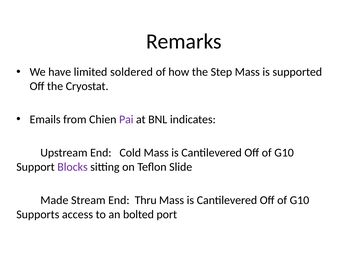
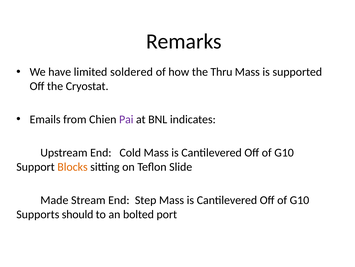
Step: Step -> Thru (221, 72)
Blocks colour: purple -> orange (73, 166)
Thru: Thru -> Step (146, 200)
access: access -> should (78, 214)
